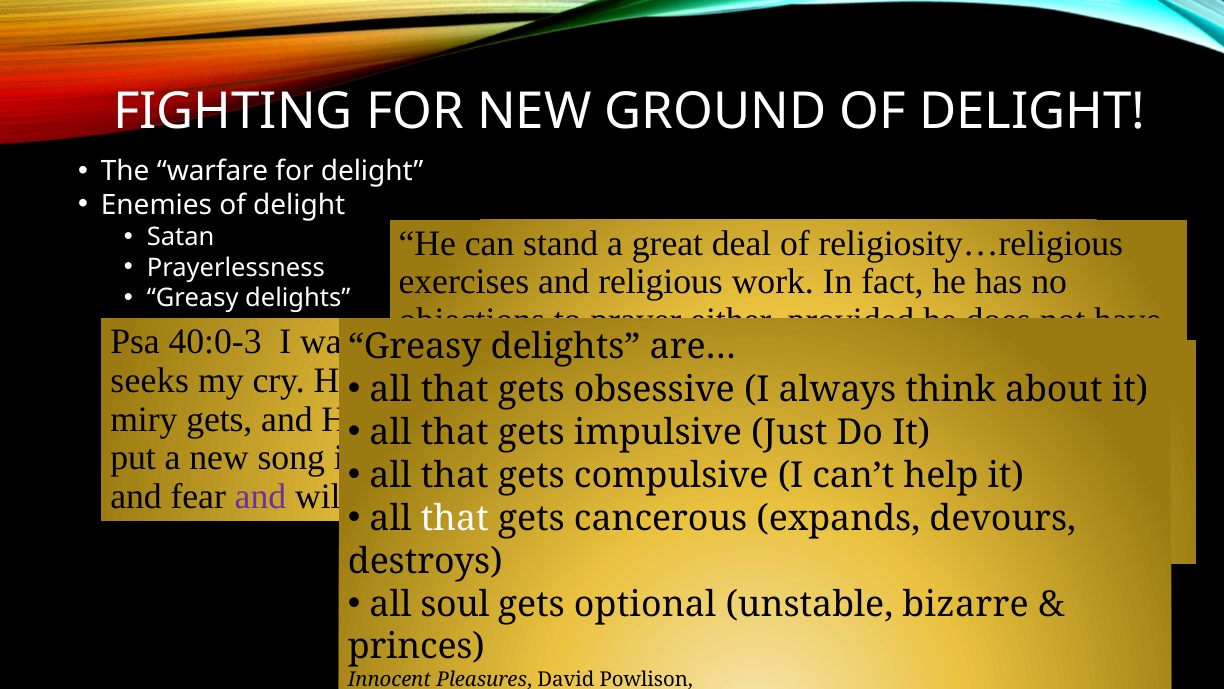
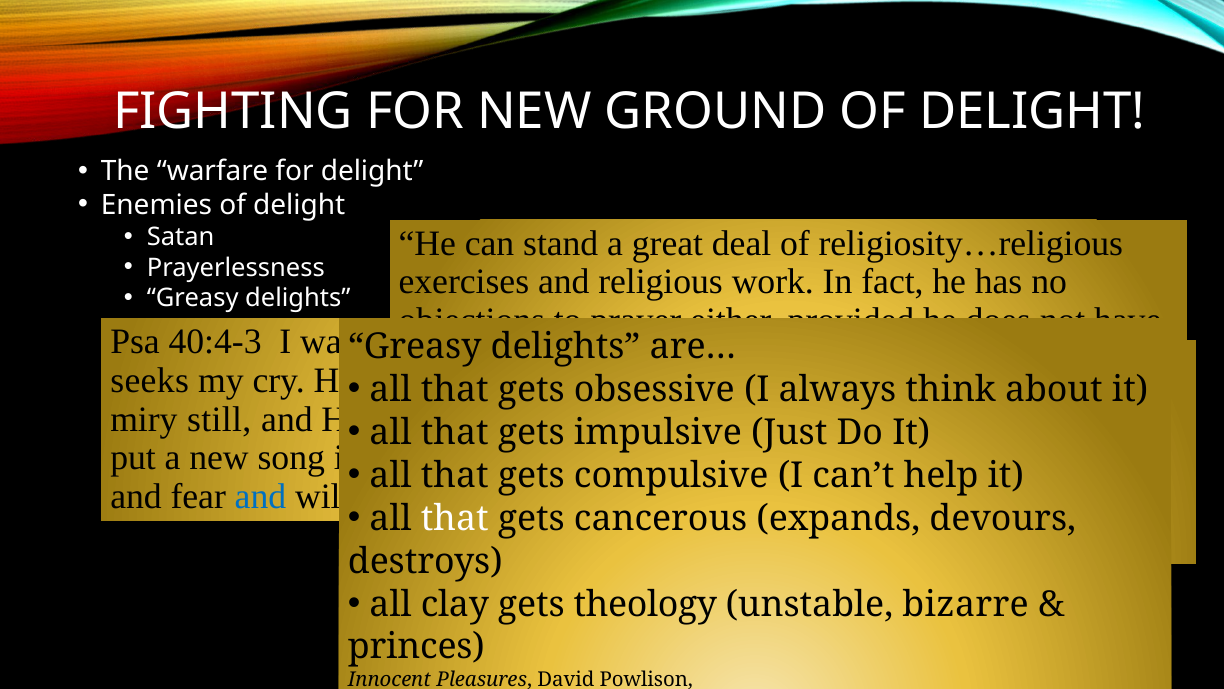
40:0-3: 40:0-3 -> 40:4-3 (215, 342)
miry gets: gets -> still (219, 419)
and colour: purple -> blue (260, 496)
soul: soul -> clay (455, 604)
optional: optional -> theology (645, 604)
